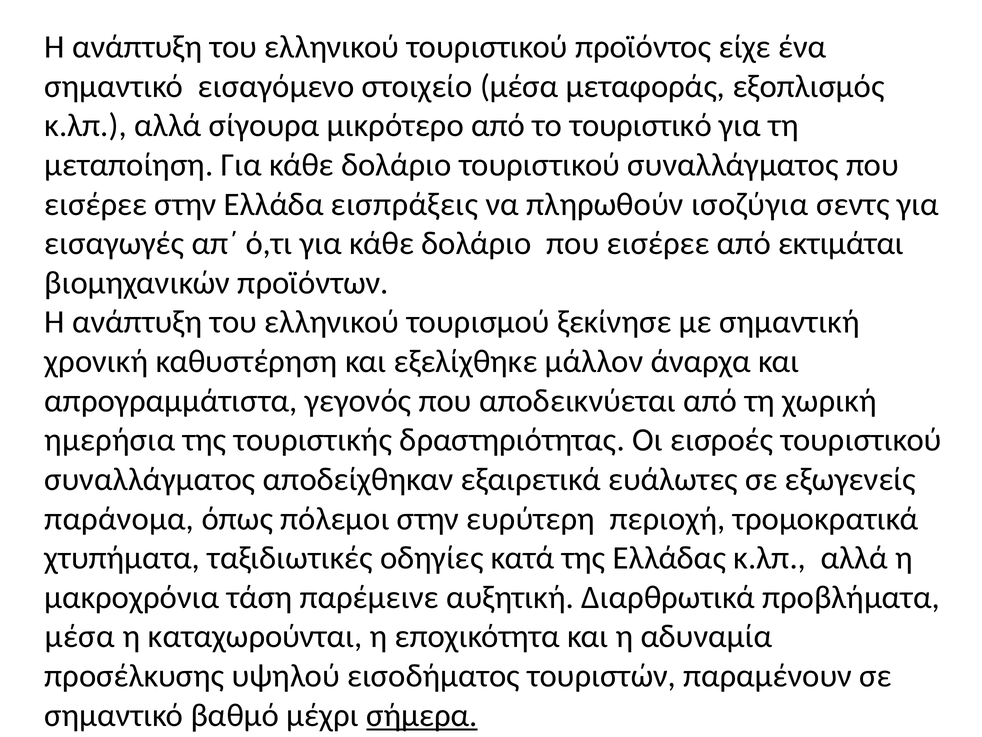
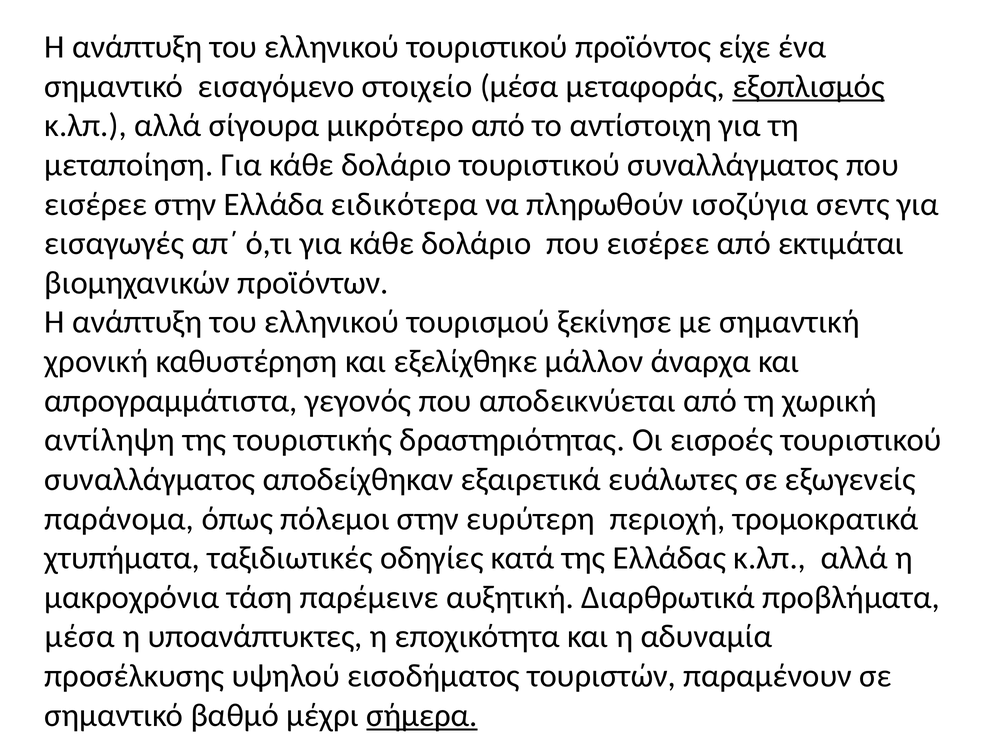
εξοπλισμός underline: none -> present (808, 86)
τουριστικό: τουριστικό -> αντίστοιχη (641, 126)
εισπράξεις: εισπράξεις -> ειδικότερα (404, 204)
ημερήσια: ημερήσια -> αντίληψη (110, 440)
καταχωρούνται: καταχωρούνται -> υποανάπτυκτες (255, 636)
